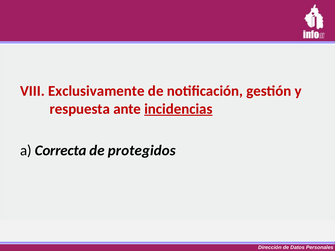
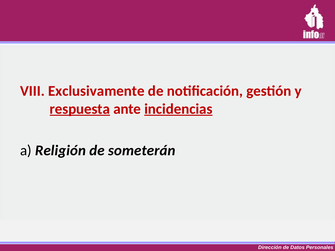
respuesta underline: none -> present (80, 109)
Correcta: Correcta -> Religión (61, 151)
protegidos: protegidos -> someterán (142, 151)
